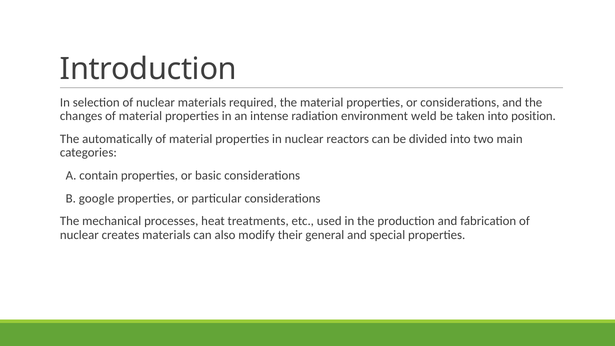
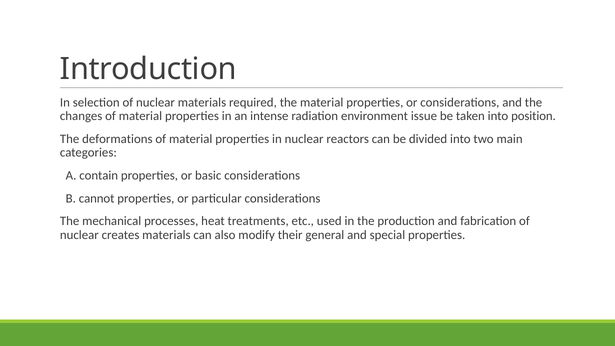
weld: weld -> issue (424, 116)
automatically: automatically -> deformations (117, 139)
google: google -> cannot (97, 198)
